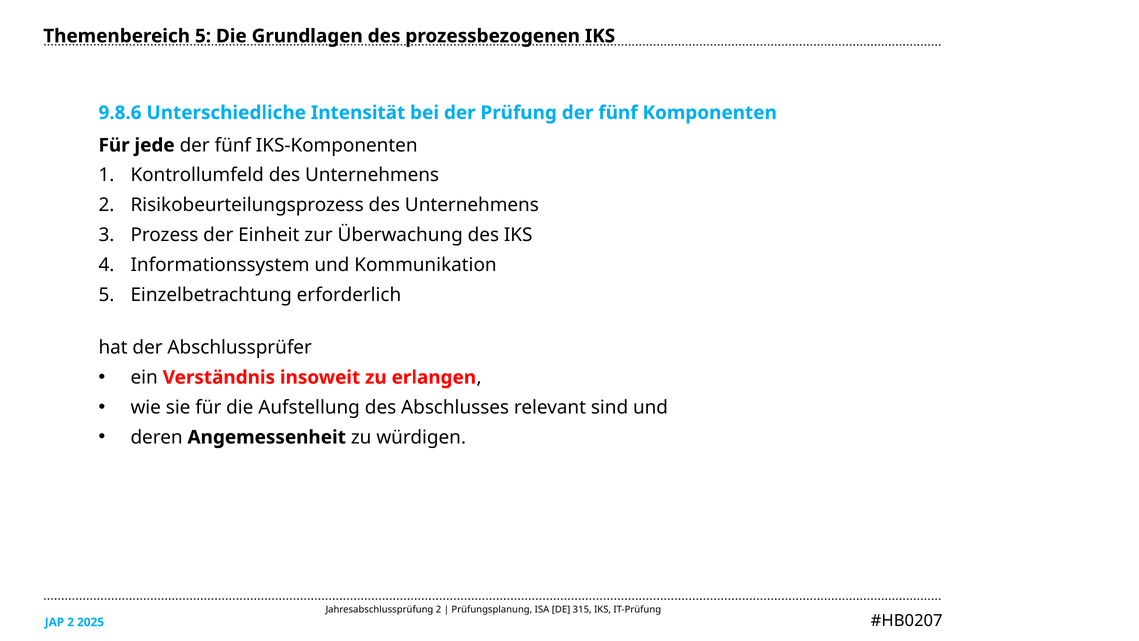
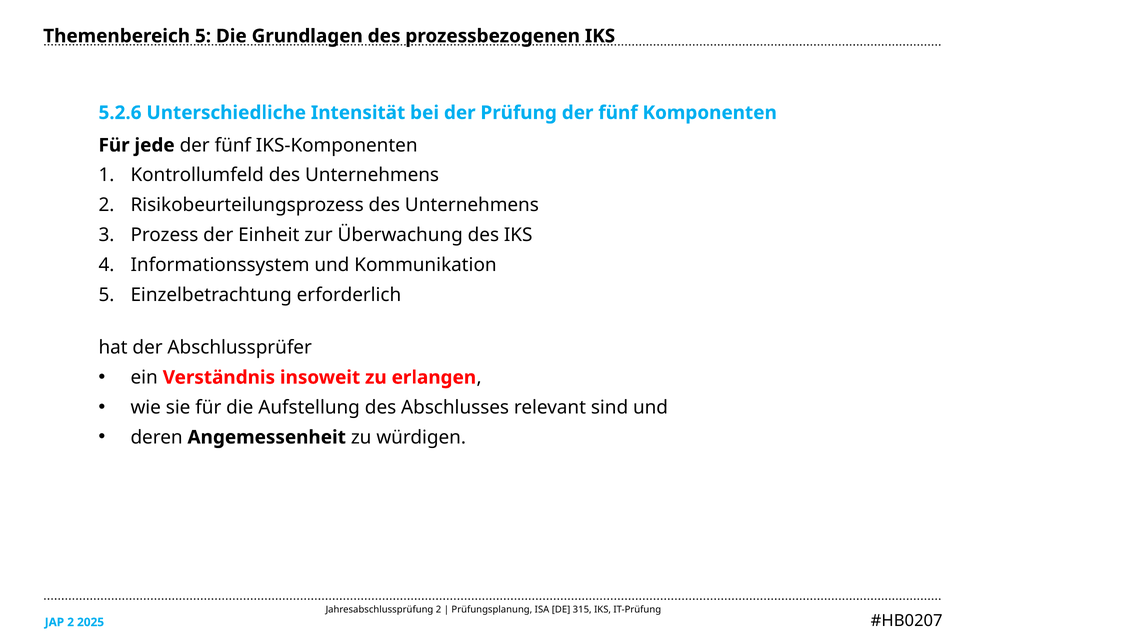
9.8.6: 9.8.6 -> 5.2.6 (120, 113)
